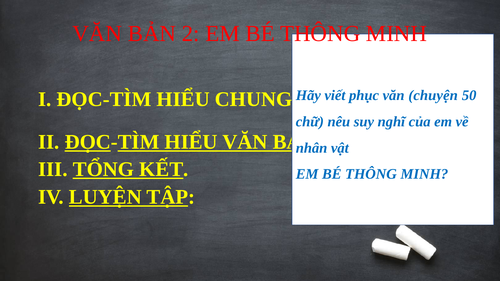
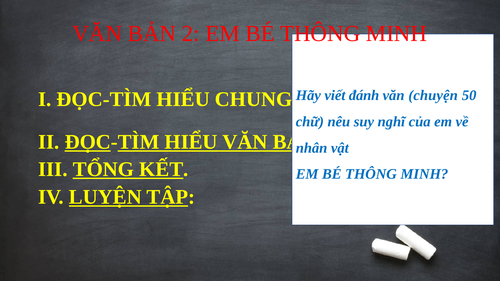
phục: phục -> đánh (364, 96)
